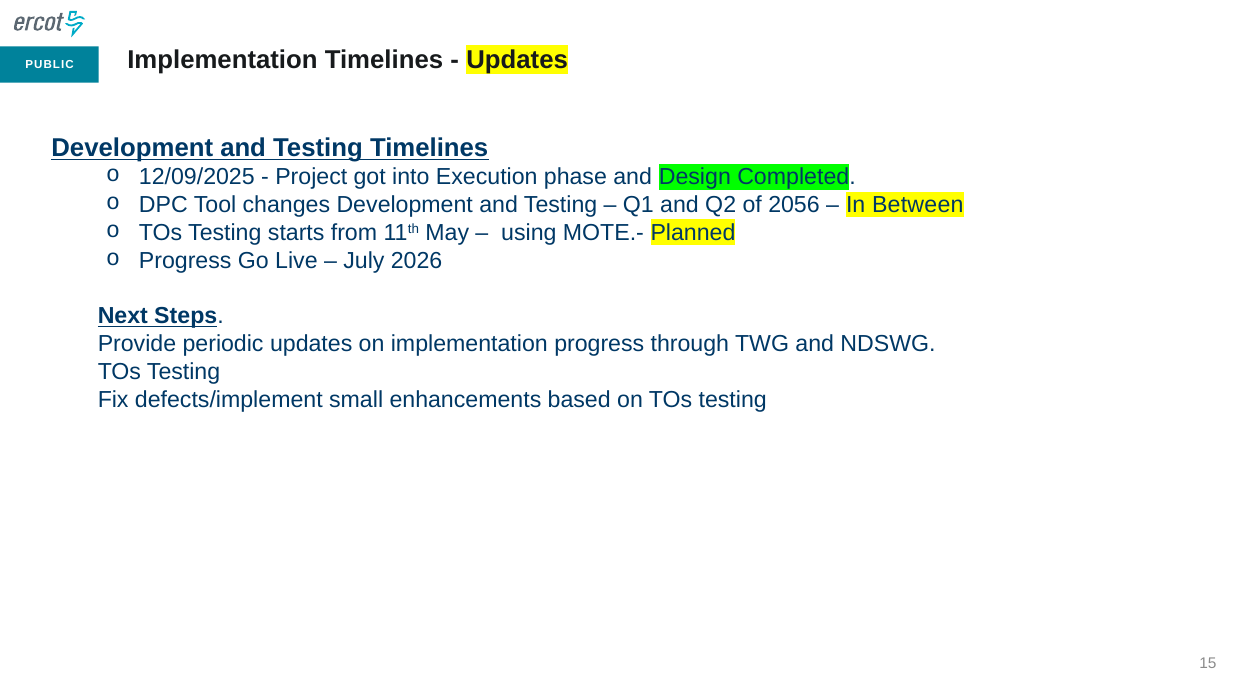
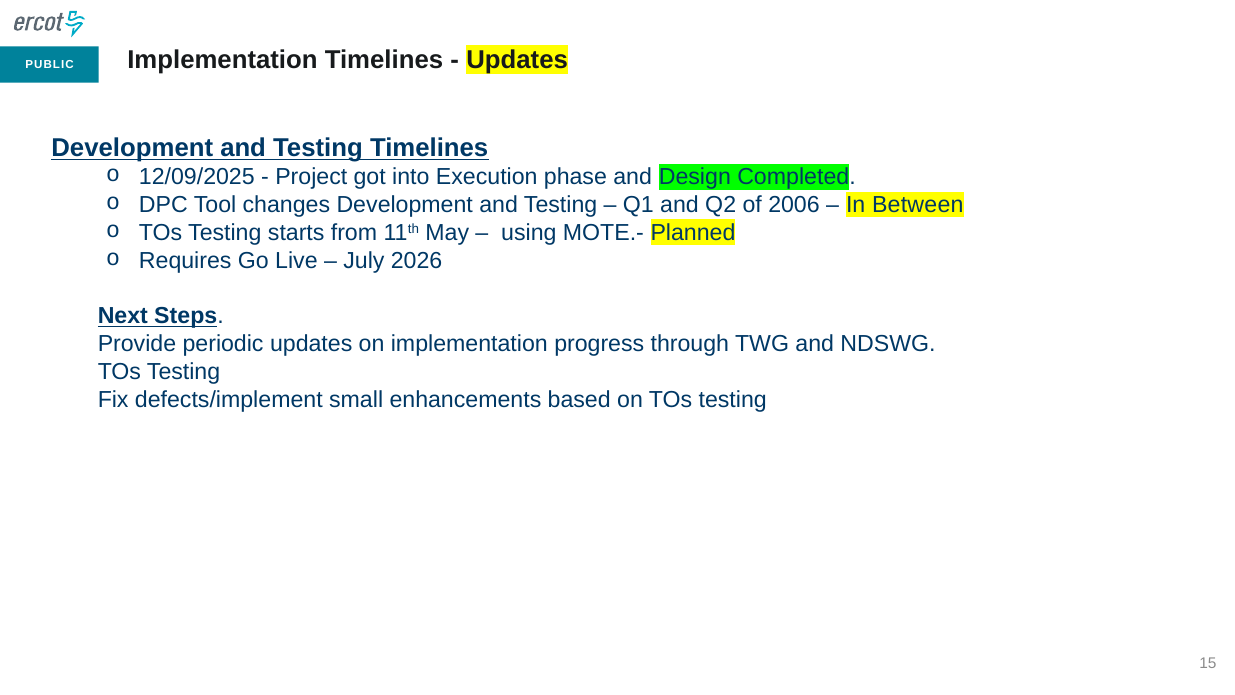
2056: 2056 -> 2006 (794, 205)
Progress: Progress -> Requires (185, 260)
